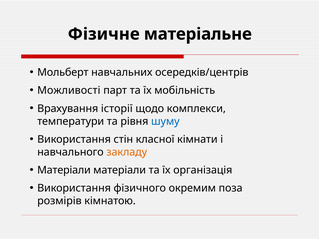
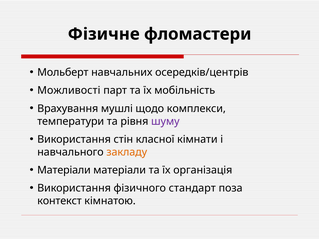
матеріальне: матеріальне -> фломастери (198, 34)
історії: історії -> мушлі (117, 109)
шуму colour: blue -> purple (165, 121)
окремим: окремим -> стандарт (192, 188)
розмірів: розмірів -> контекст (59, 201)
